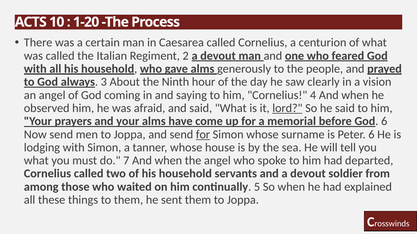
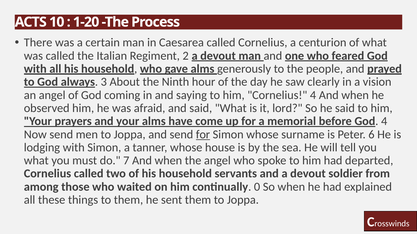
lord underline: present -> none (287, 108)
God 6: 6 -> 4 (384, 122)
continually 5: 5 -> 0 (257, 187)
